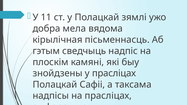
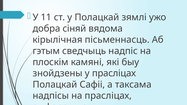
мела: мела -> сіняй (74, 29)
